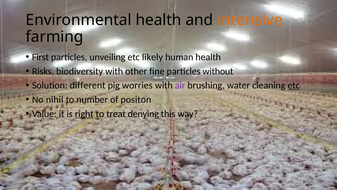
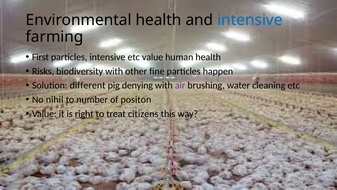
intensive colour: orange -> blue (250, 20)
particles unveiling: unveiling -> intensive (107, 57)
etc likely: likely -> value (153, 57)
without: without -> happen (218, 71)
worries: worries -> denying (137, 85)
etc underline: present -> none (294, 85)
denying: denying -> citizens (143, 113)
